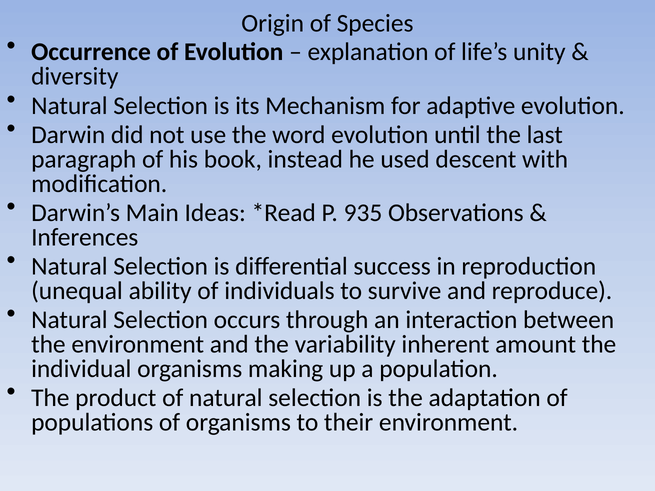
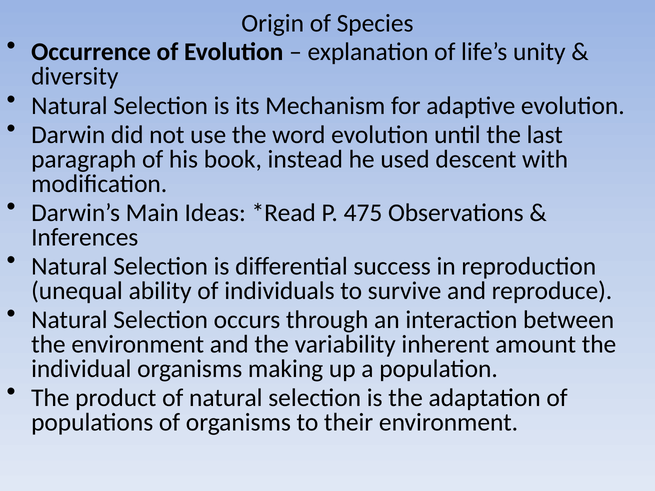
935: 935 -> 475 (363, 213)
